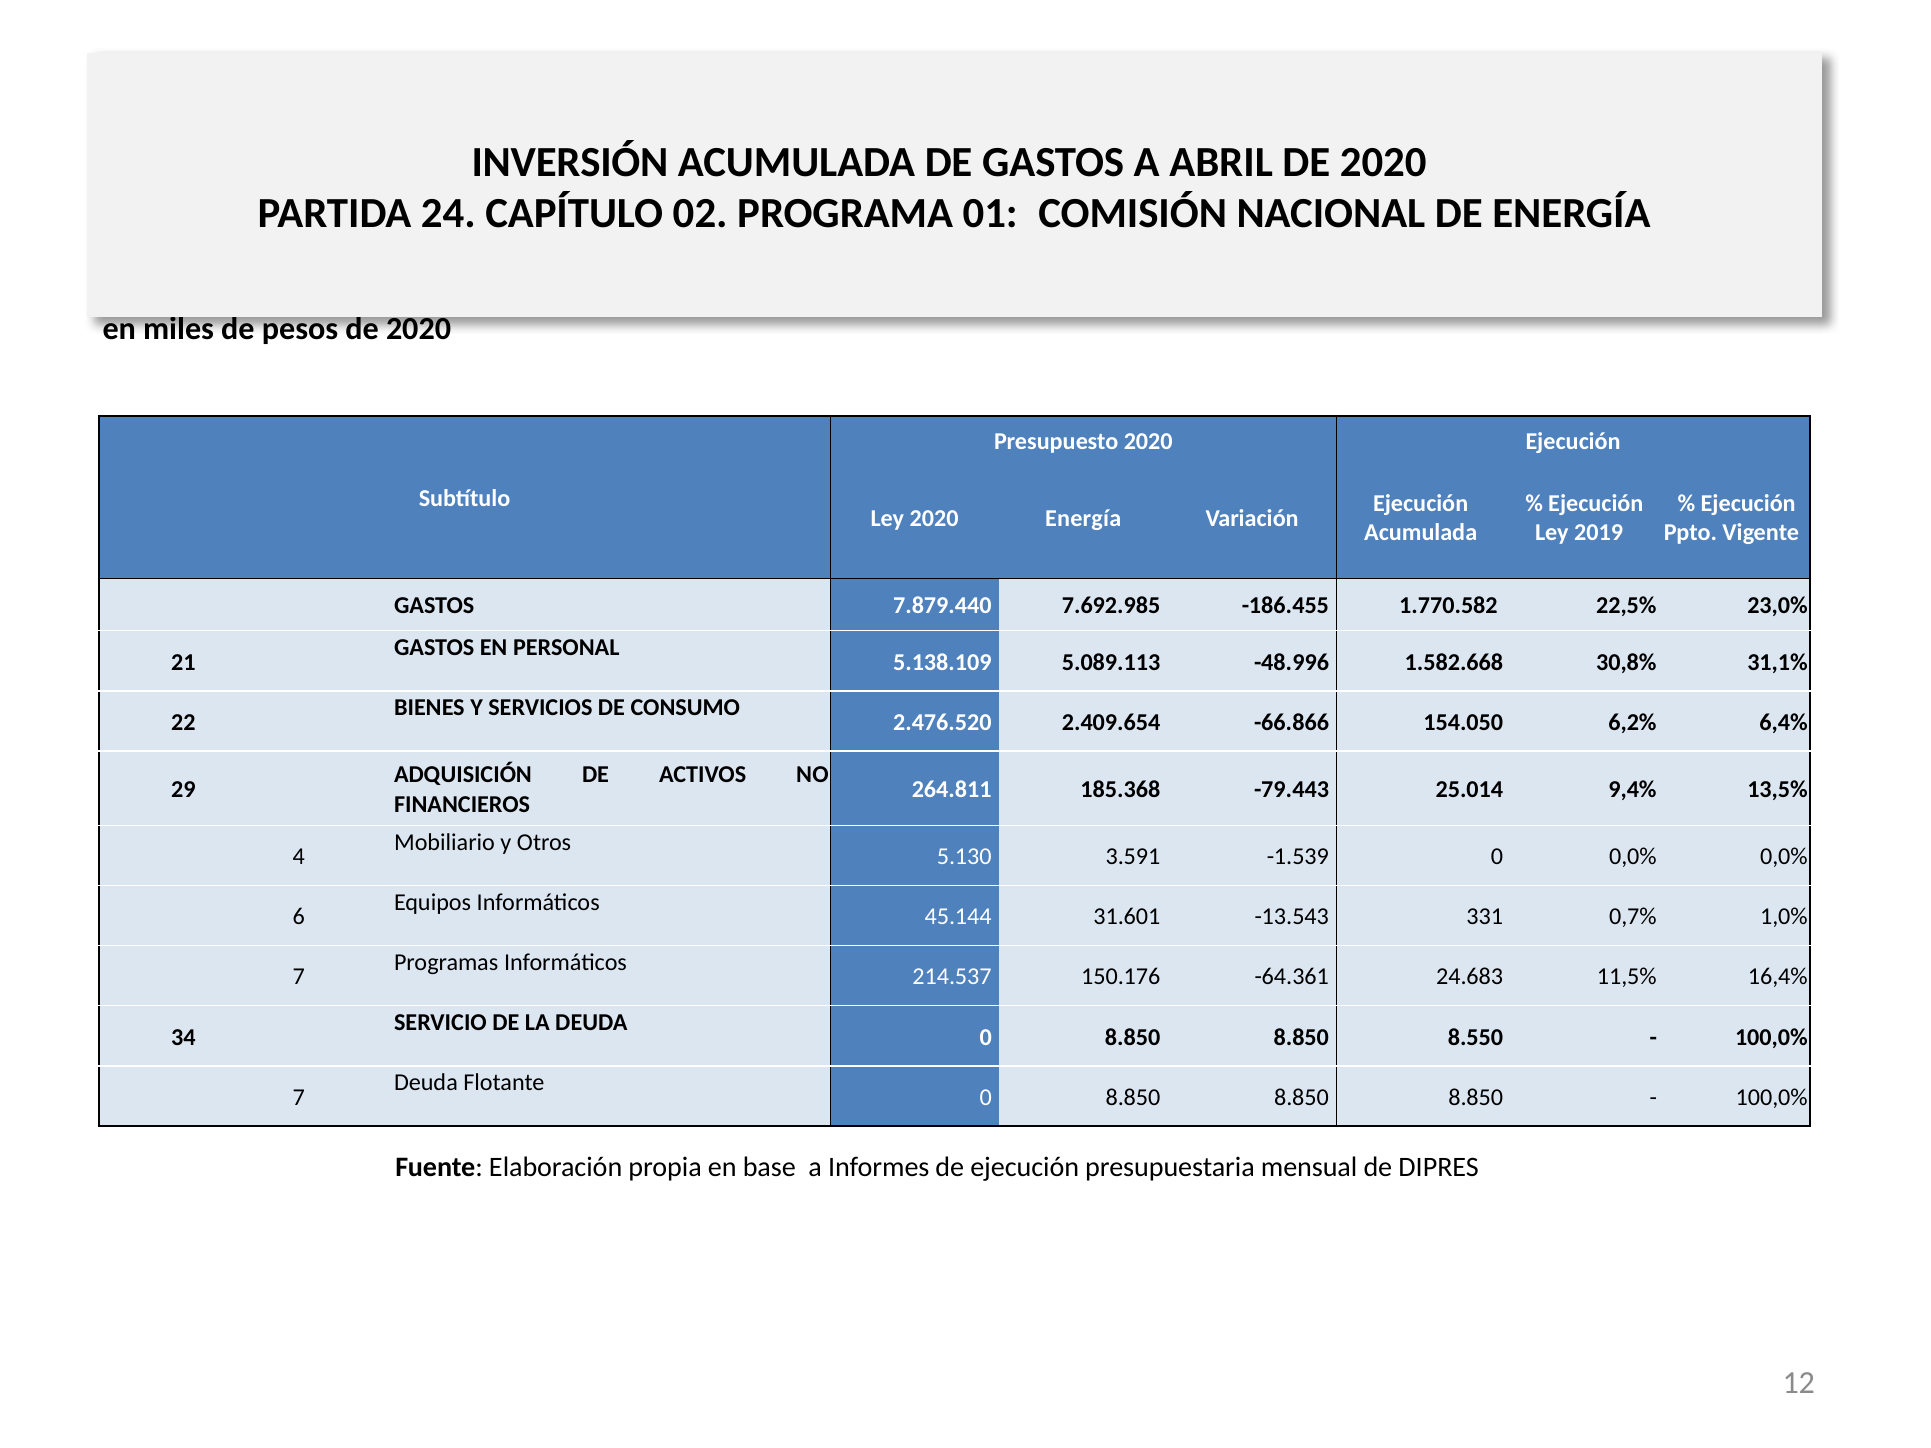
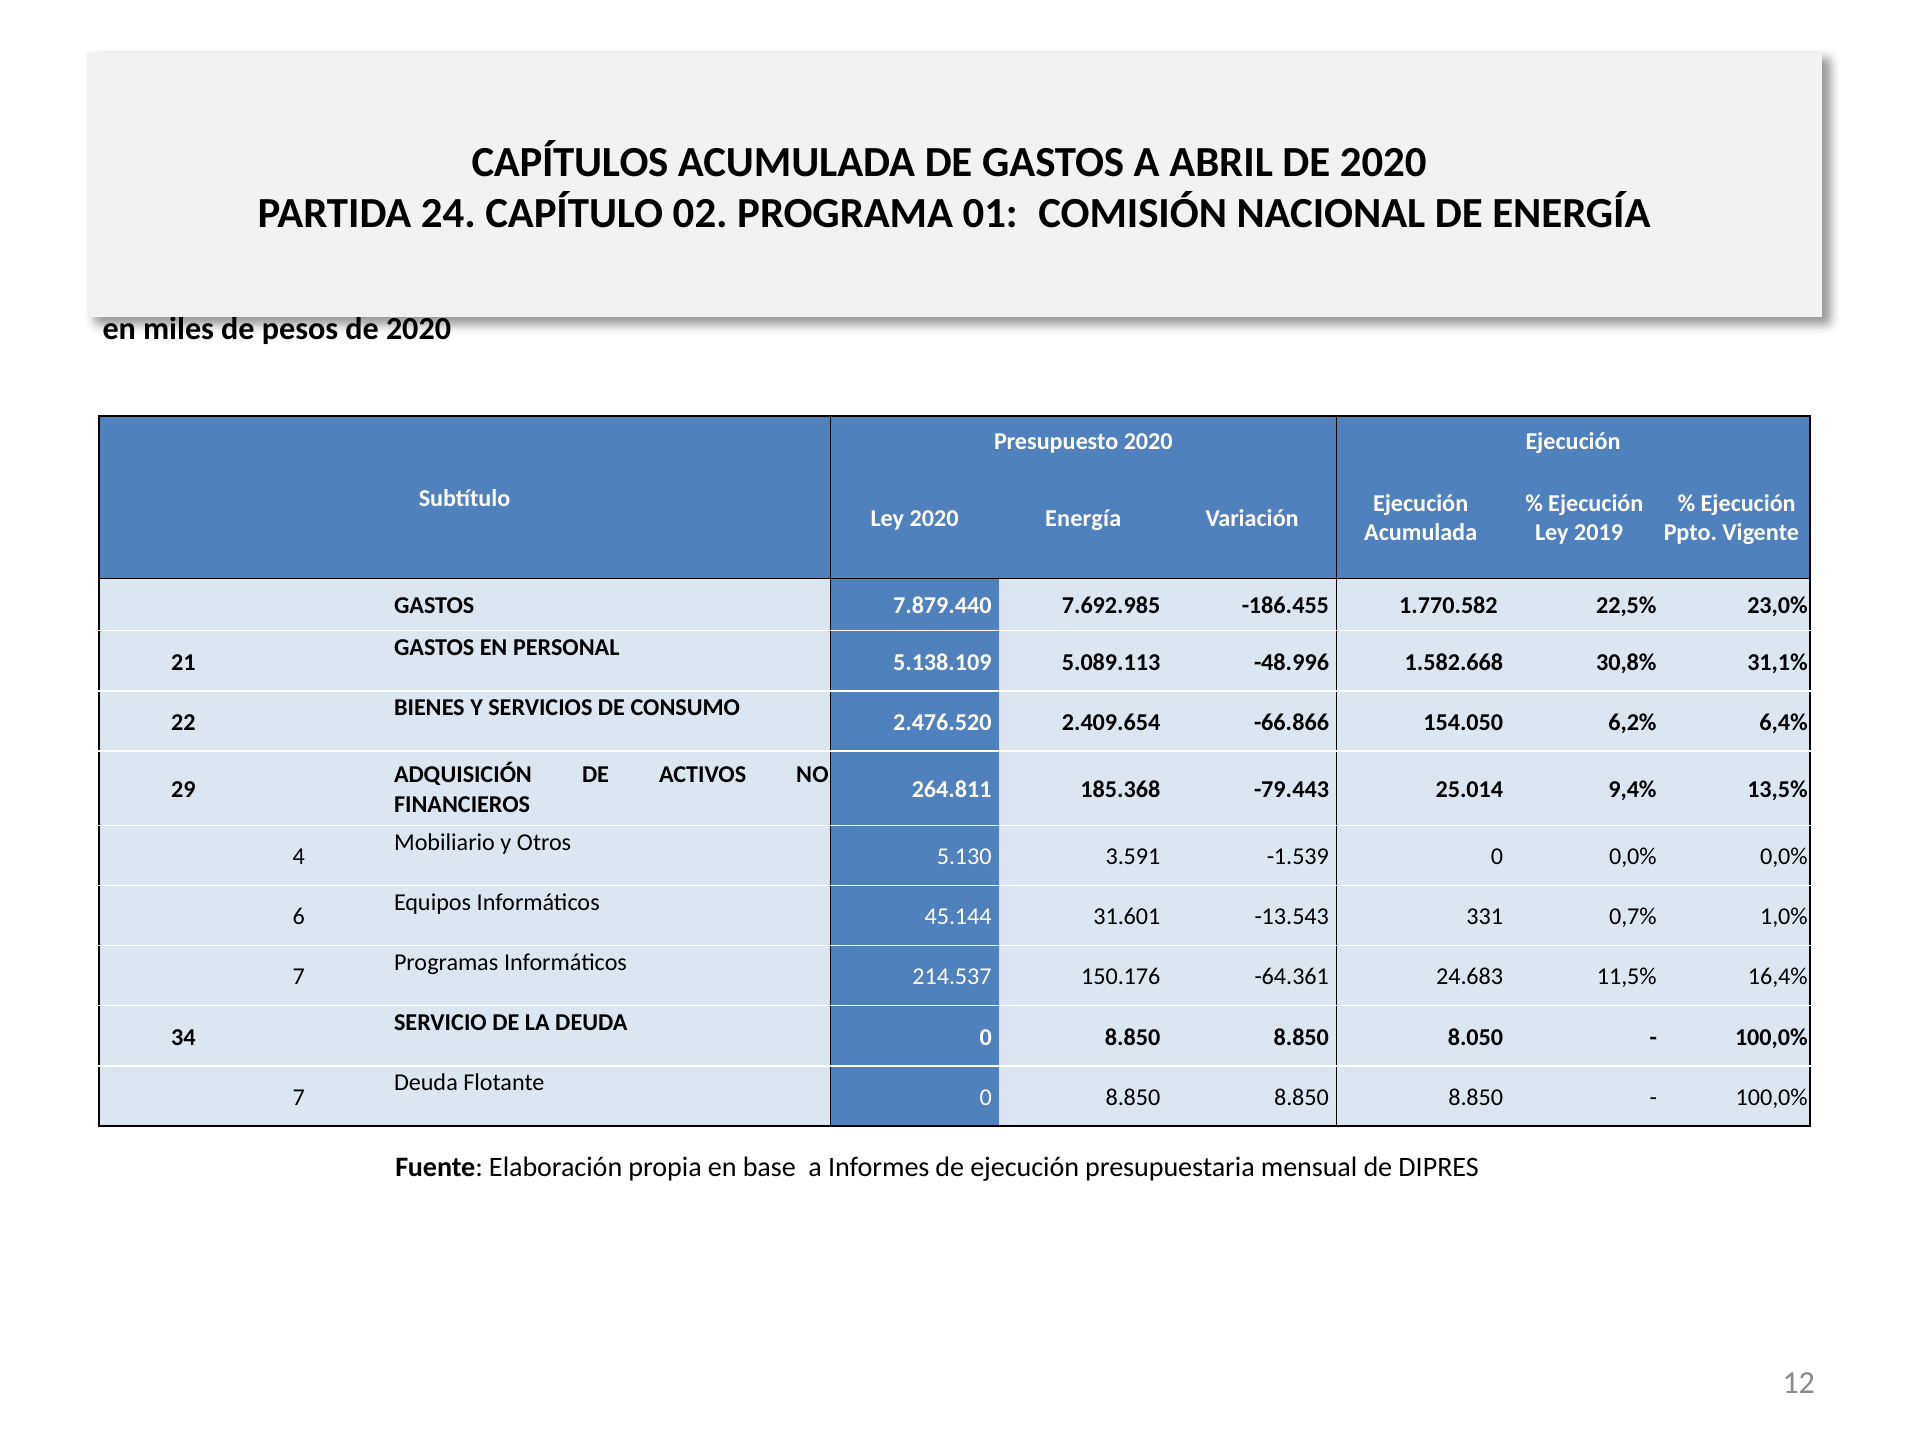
INVERSIÓN: INVERSIÓN -> CAPÍTULOS (570, 162)
8.550: 8.550 -> 8.050 (1475, 1037)
